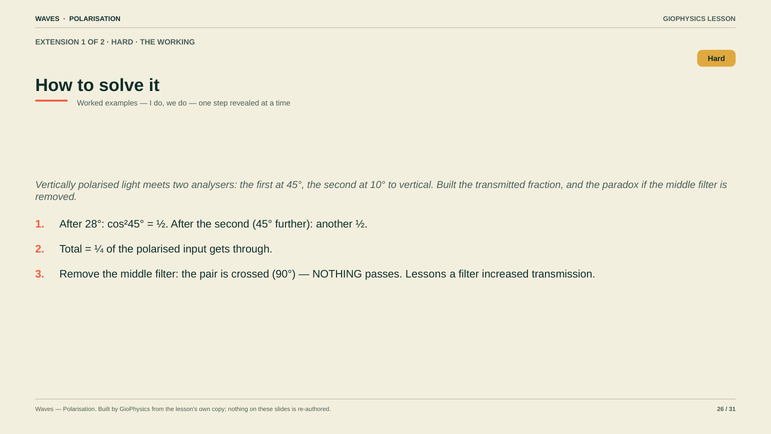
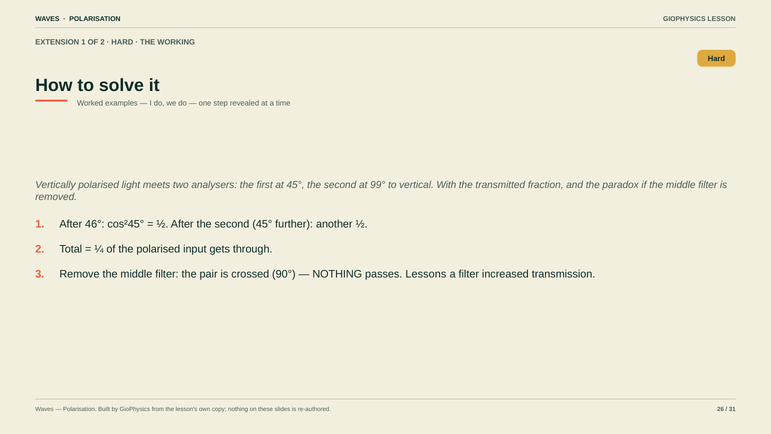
10°: 10° -> 99° (378, 185)
vertical Built: Built -> With (446, 185)
28°: 28° -> 46° (95, 224)
